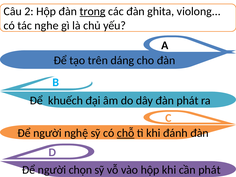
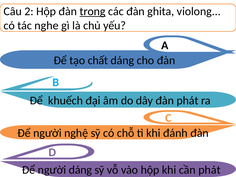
trên: trên -> chất (98, 60)
chỗ underline: present -> none (126, 133)
người chọn: chọn -> dáng (80, 170)
